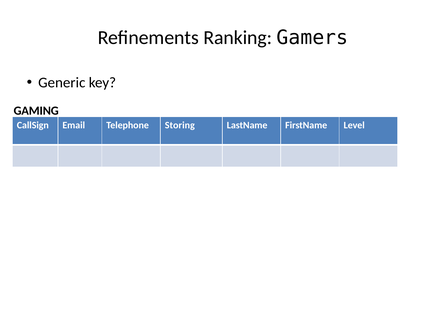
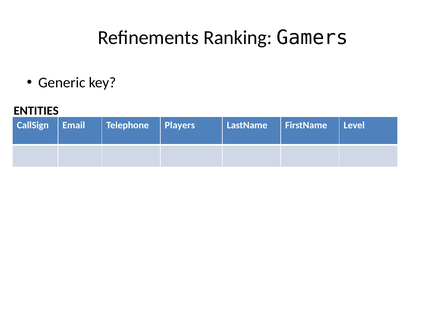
GAMING: GAMING -> ENTITIES (36, 111)
Storing: Storing -> Players (180, 125)
